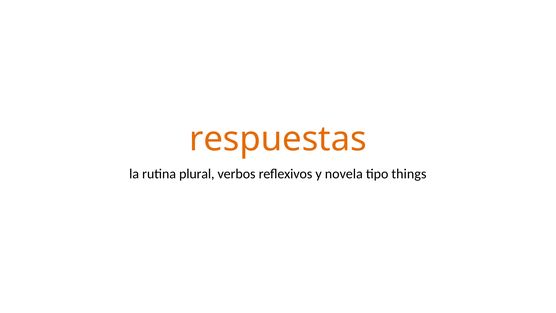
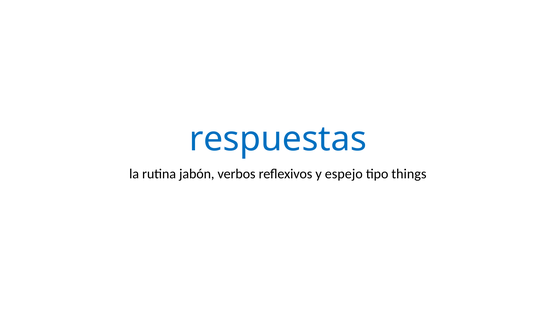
respuestas colour: orange -> blue (278, 139)
plural: plural -> jabón (197, 174)
novela: novela -> espejo (344, 174)
